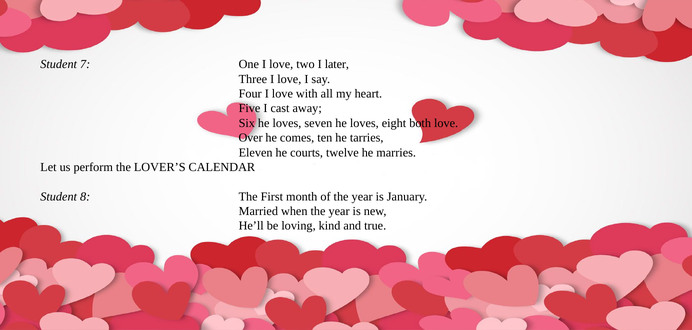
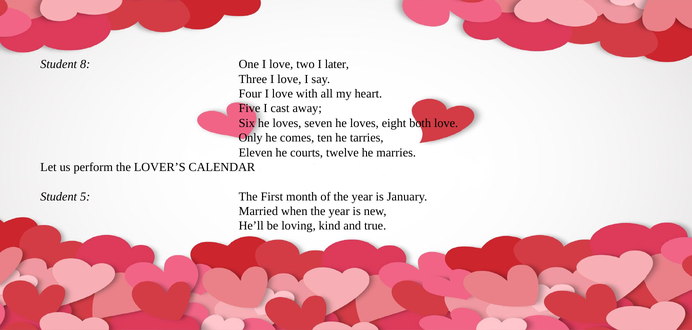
7: 7 -> 8 (85, 64)
Over: Over -> Only (251, 138)
8: 8 -> 5 (85, 196)
